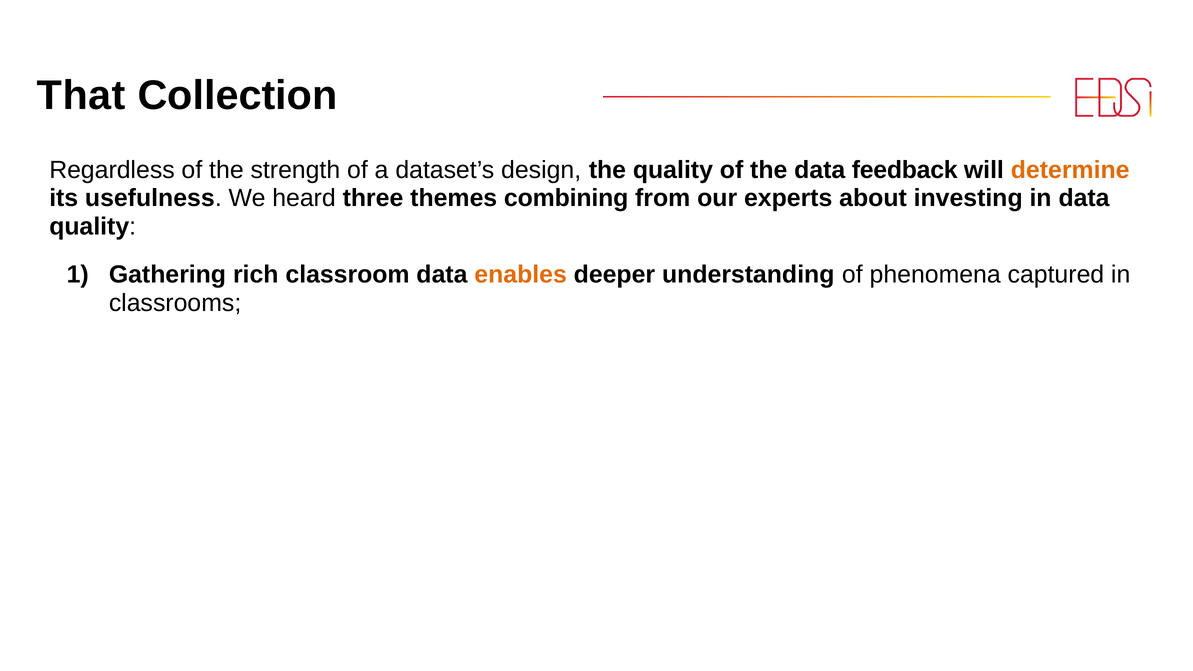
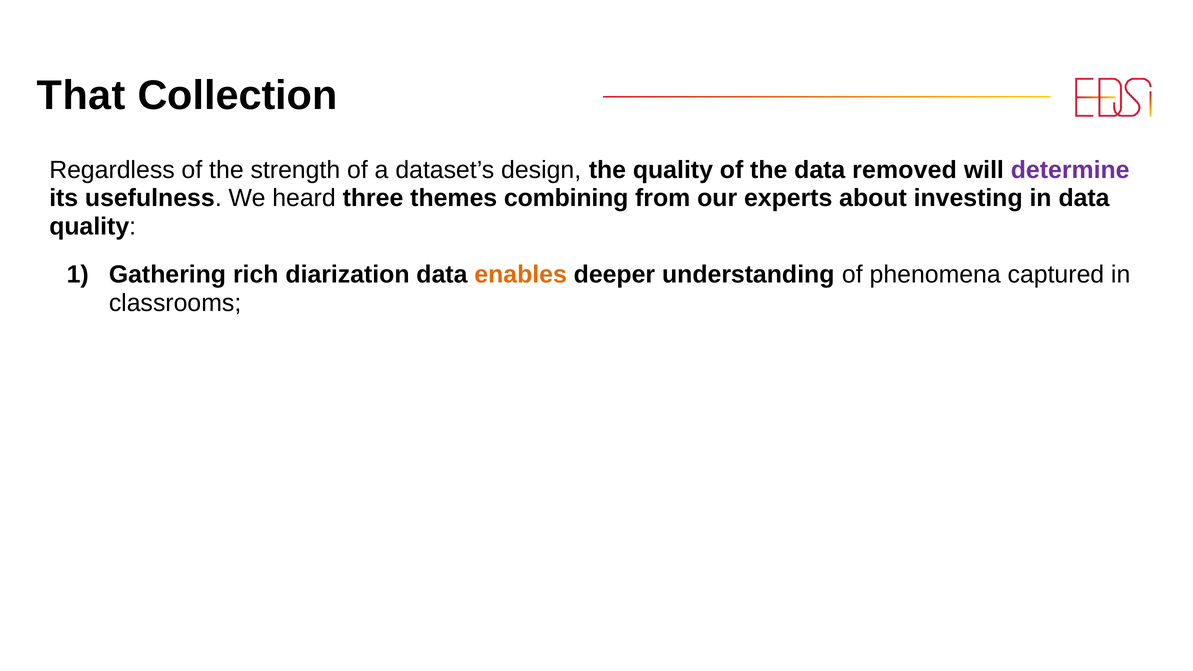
feedback: feedback -> removed (904, 170)
determine colour: orange -> purple (1070, 170)
classroom: classroom -> diarization (348, 275)
